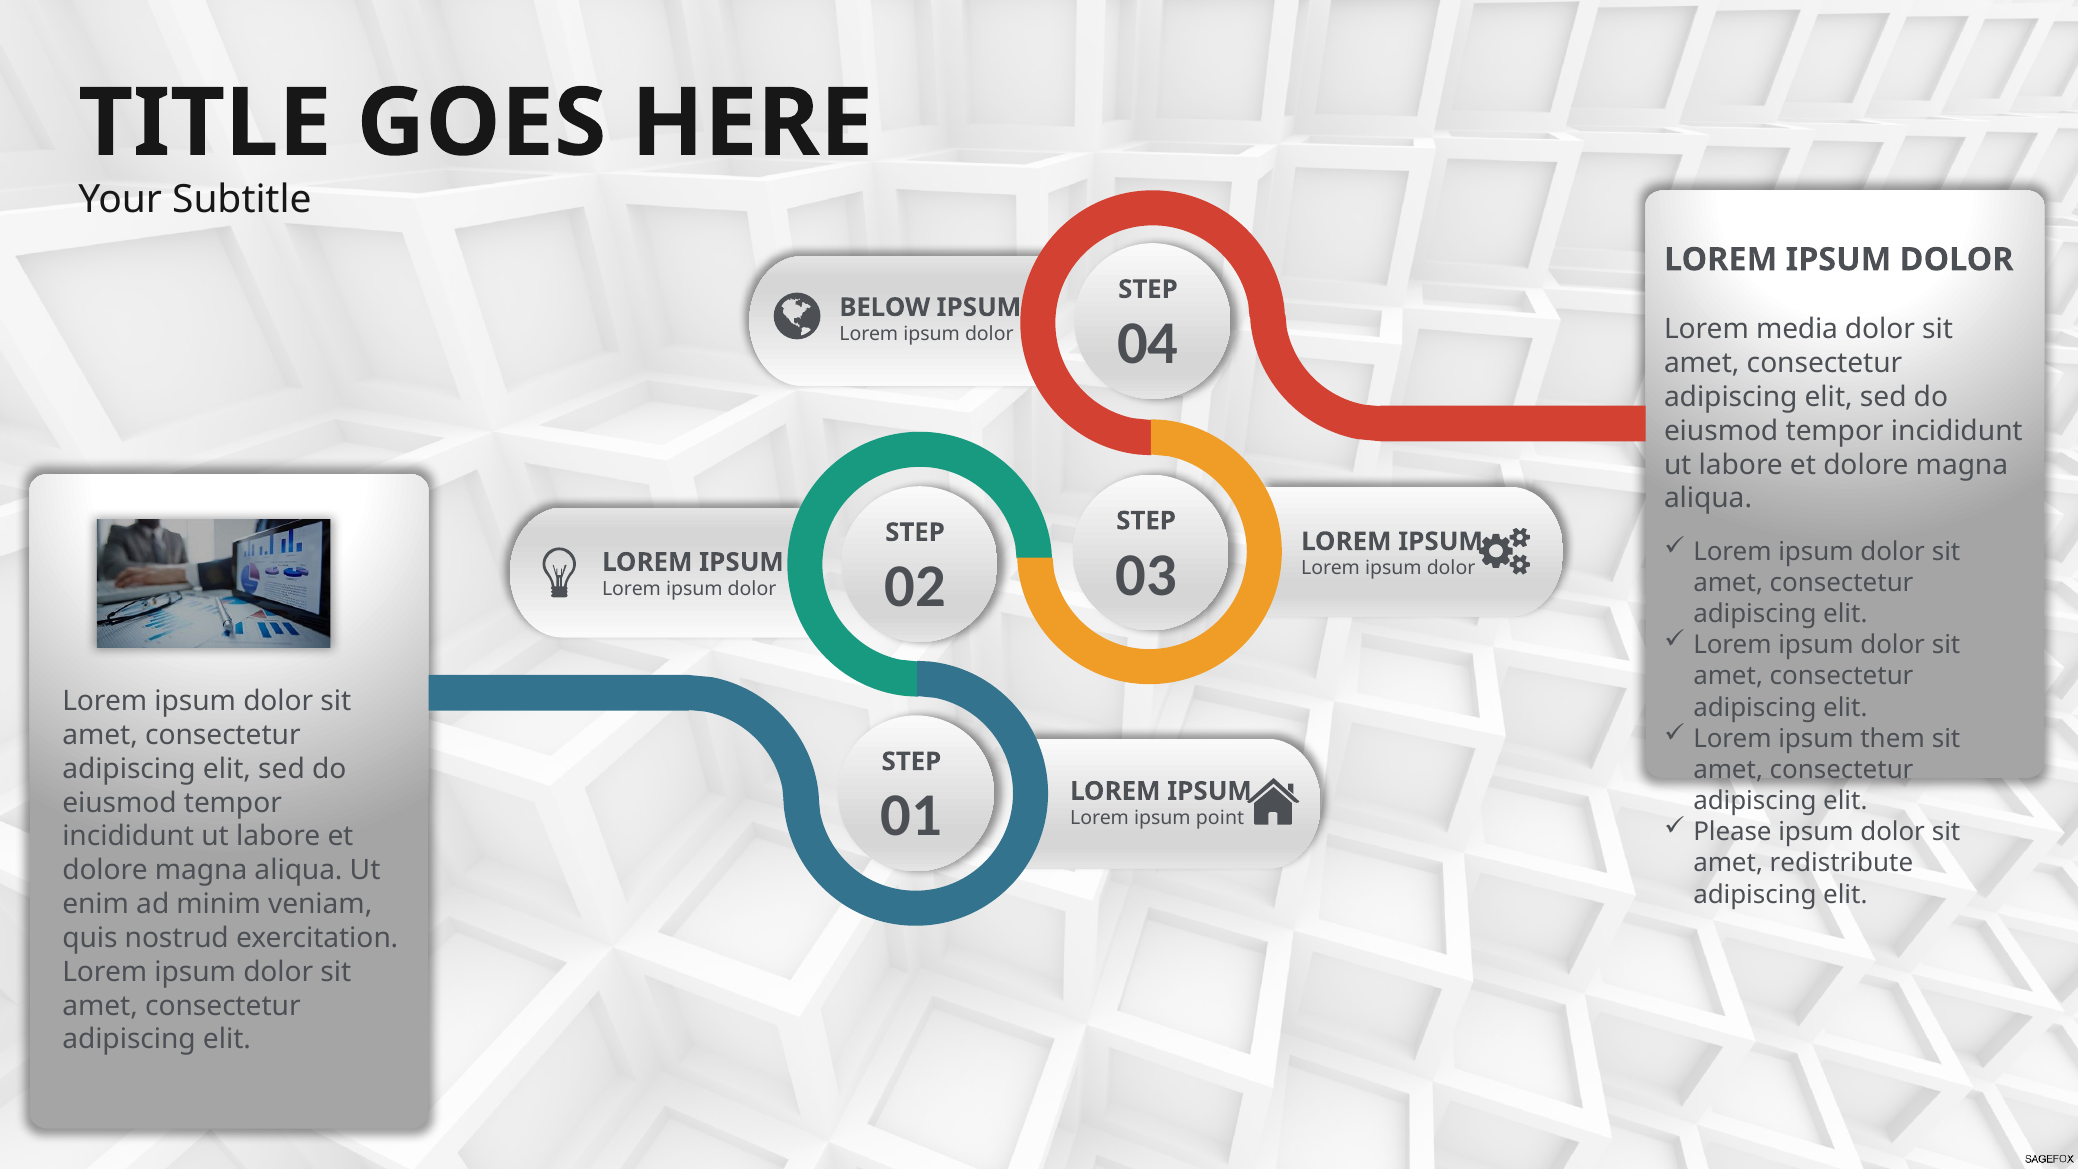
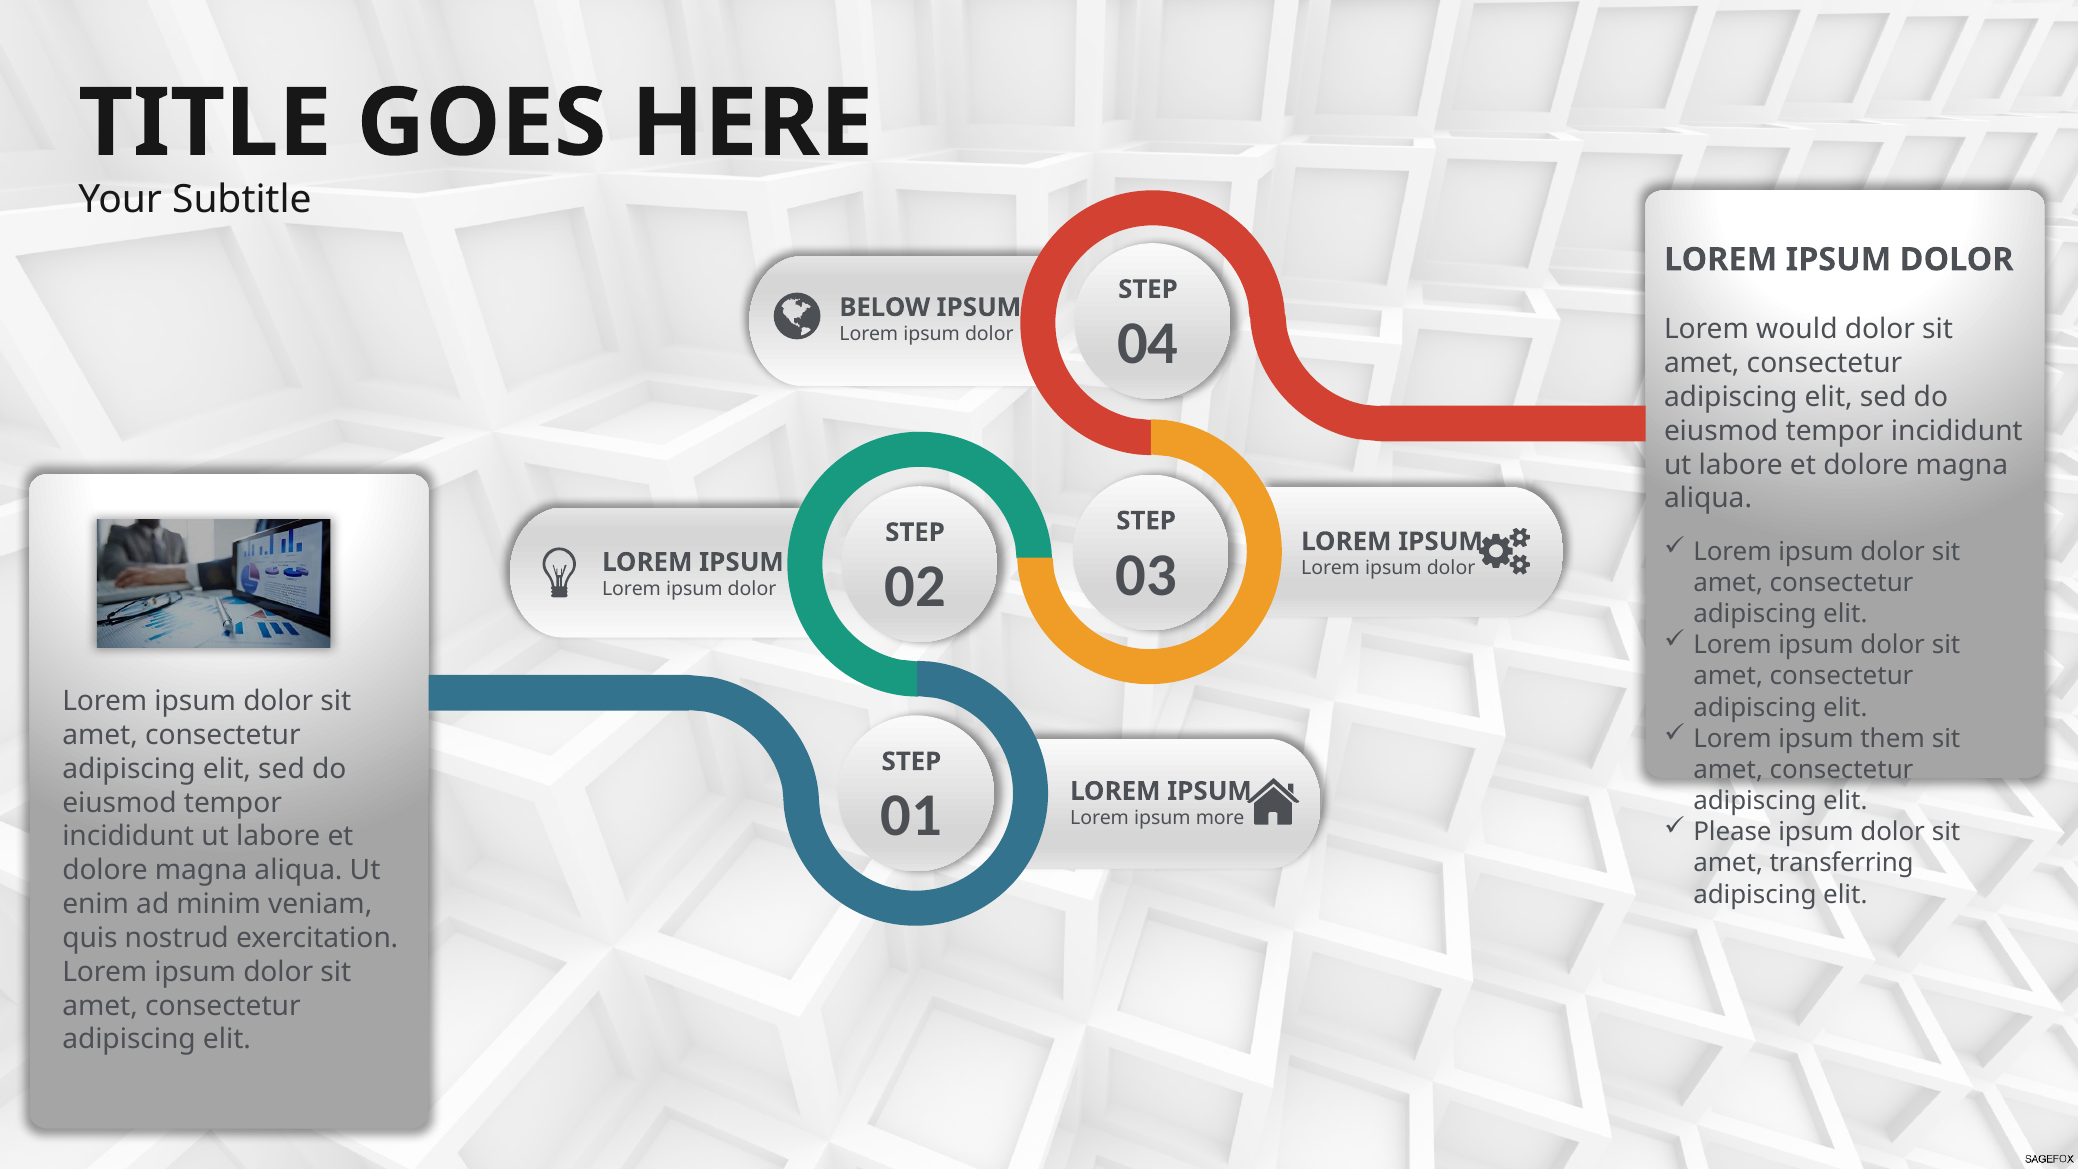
media: media -> would (1797, 329)
point: point -> more (1220, 818)
redistribute: redistribute -> transferring (1842, 863)
